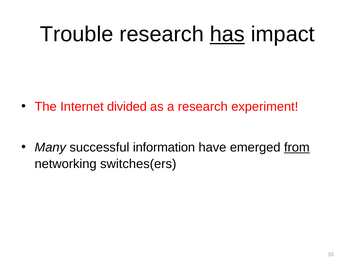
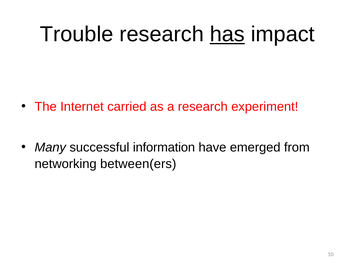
divided: divided -> carried (127, 107)
from underline: present -> none (297, 147)
switches(ers: switches(ers -> between(ers (138, 164)
